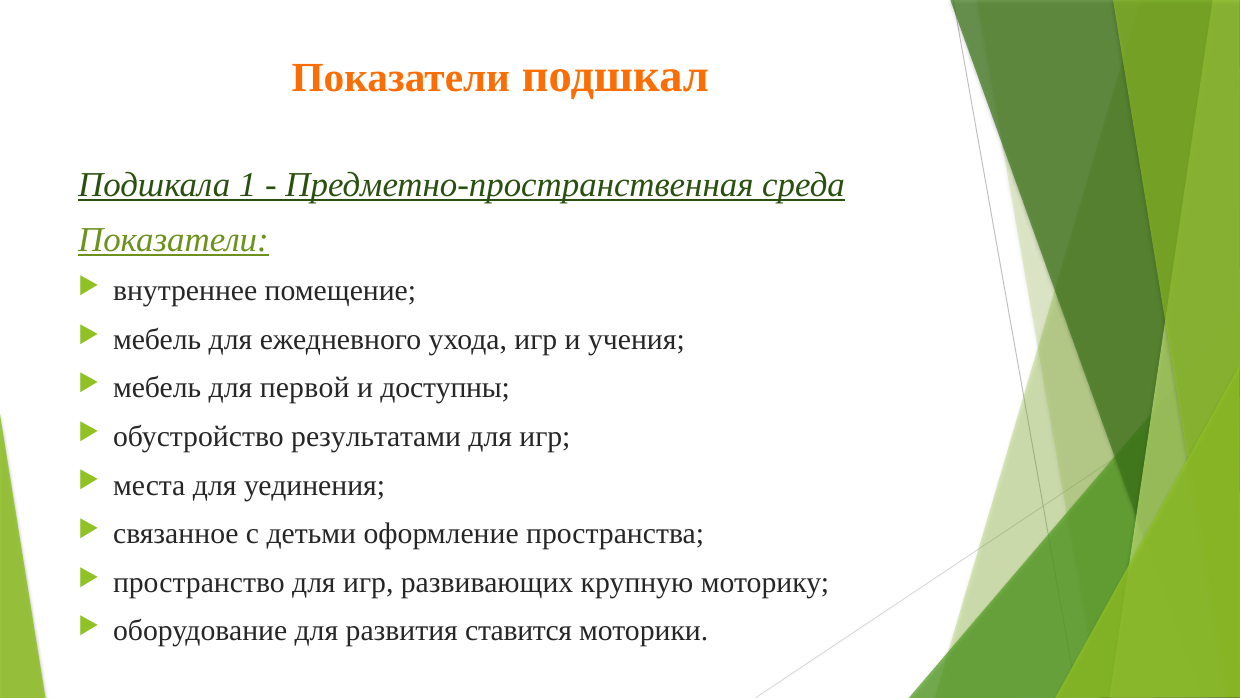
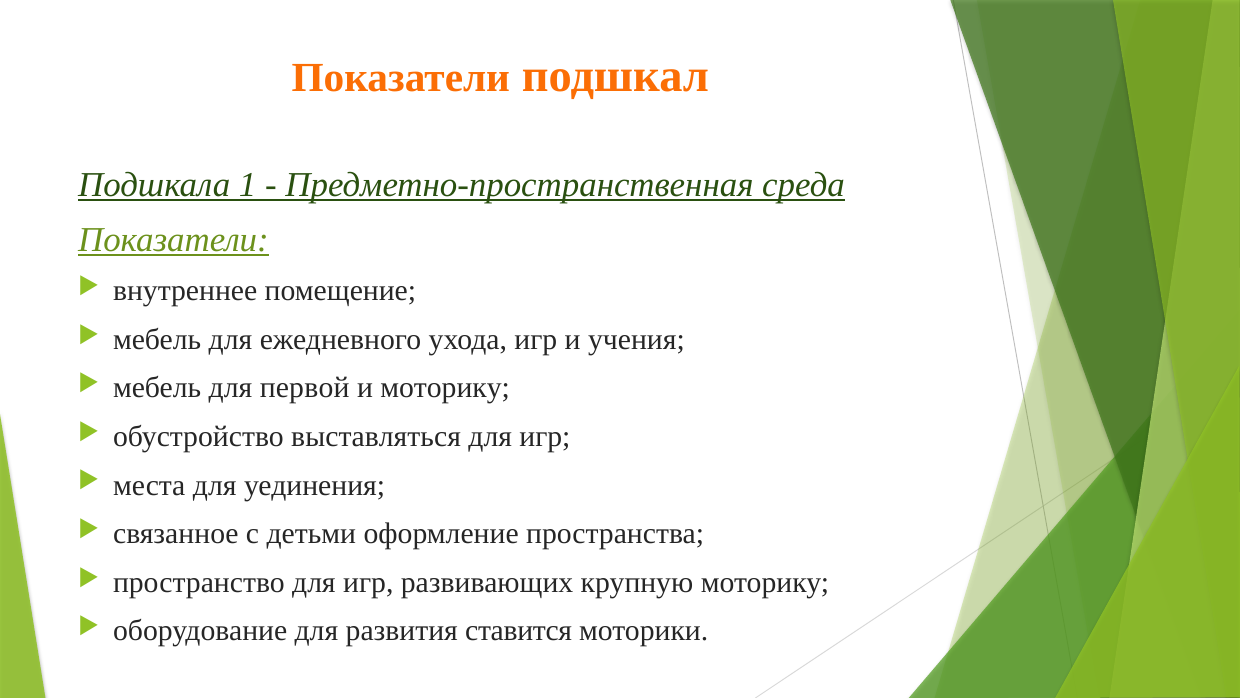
и доступны: доступны -> моторику (445, 388)
результатами: результатами -> выставляться (376, 436)
